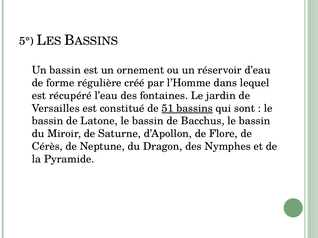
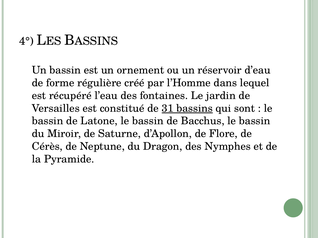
5°: 5° -> 4° (26, 41)
51: 51 -> 31 (168, 108)
